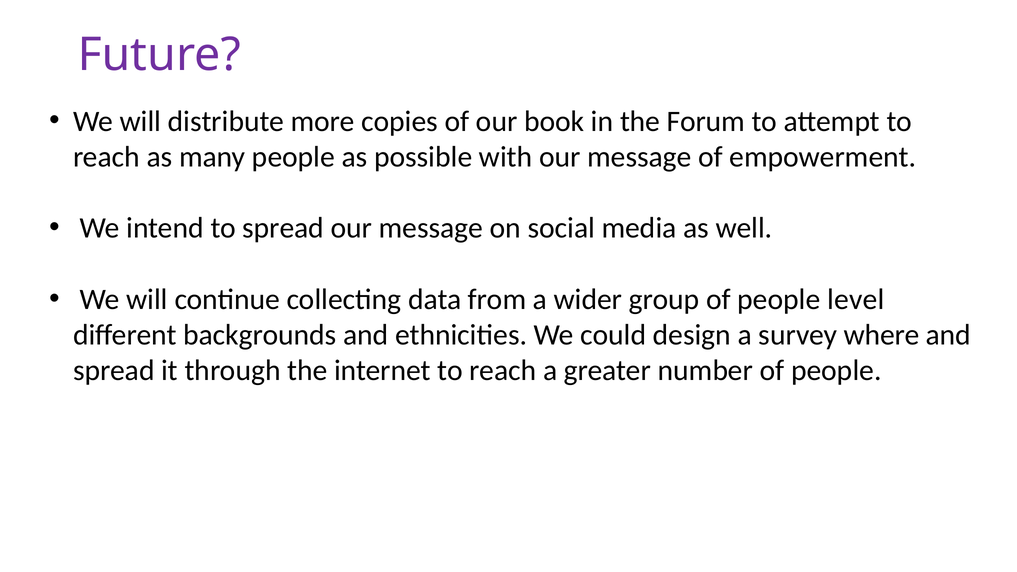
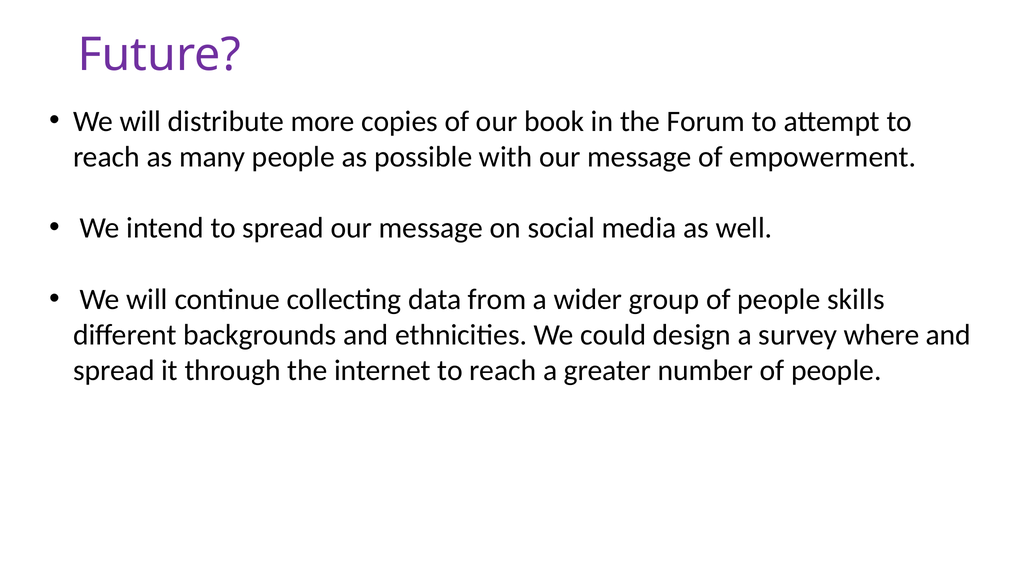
level: level -> skills (856, 299)
